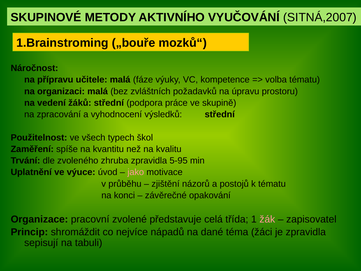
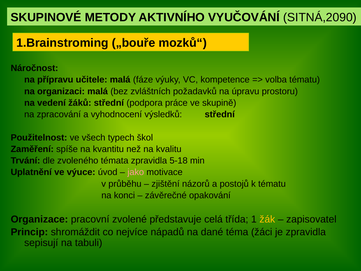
SITNÁ,2007: SITNÁ,2007 -> SITNÁ,2090 (320, 17)
zhruba: zhruba -> témata (115, 161)
5-95: 5-95 -> 5-18 (179, 161)
žák colour: pink -> yellow (267, 219)
